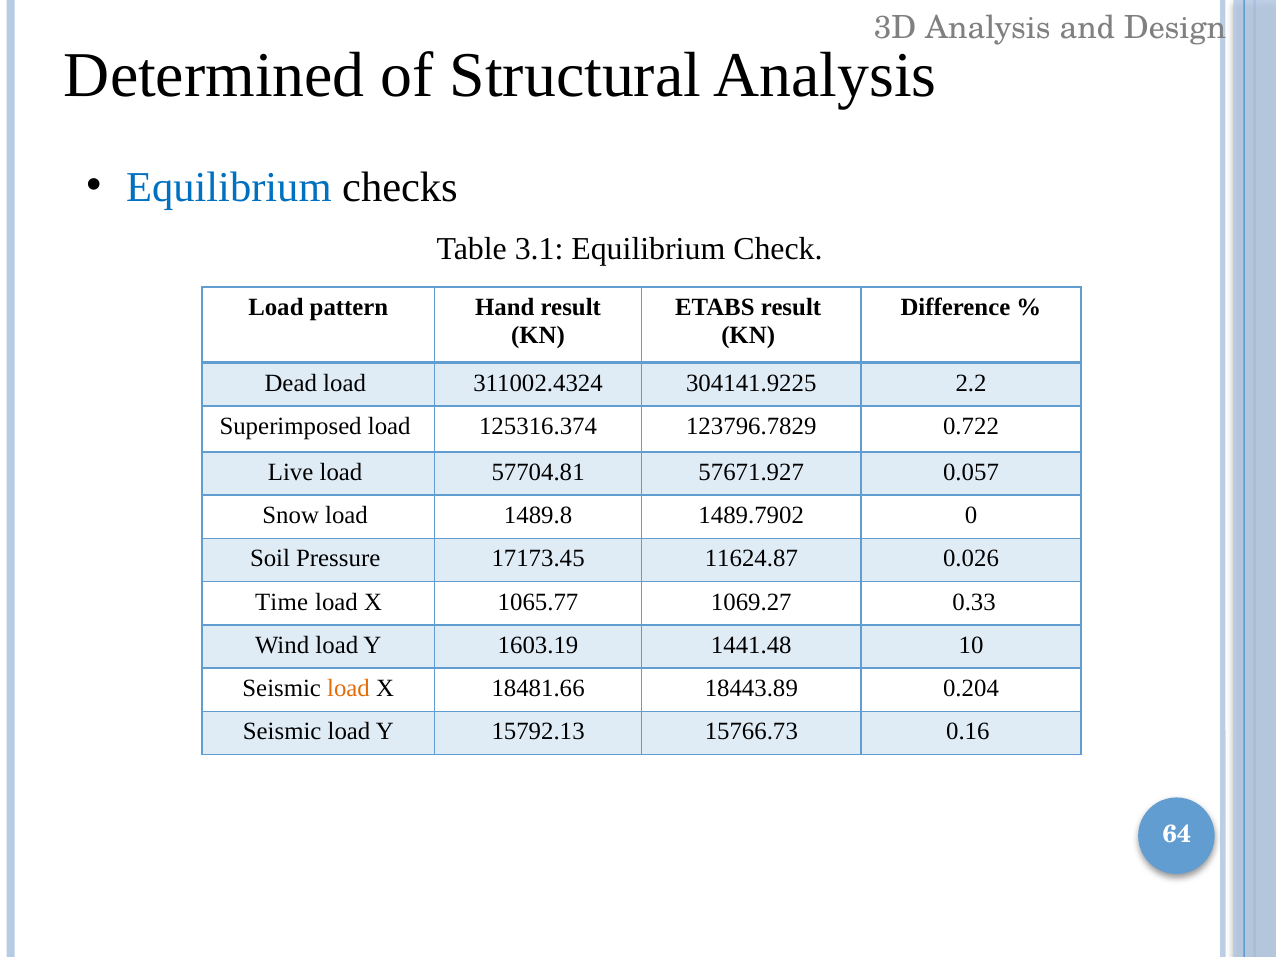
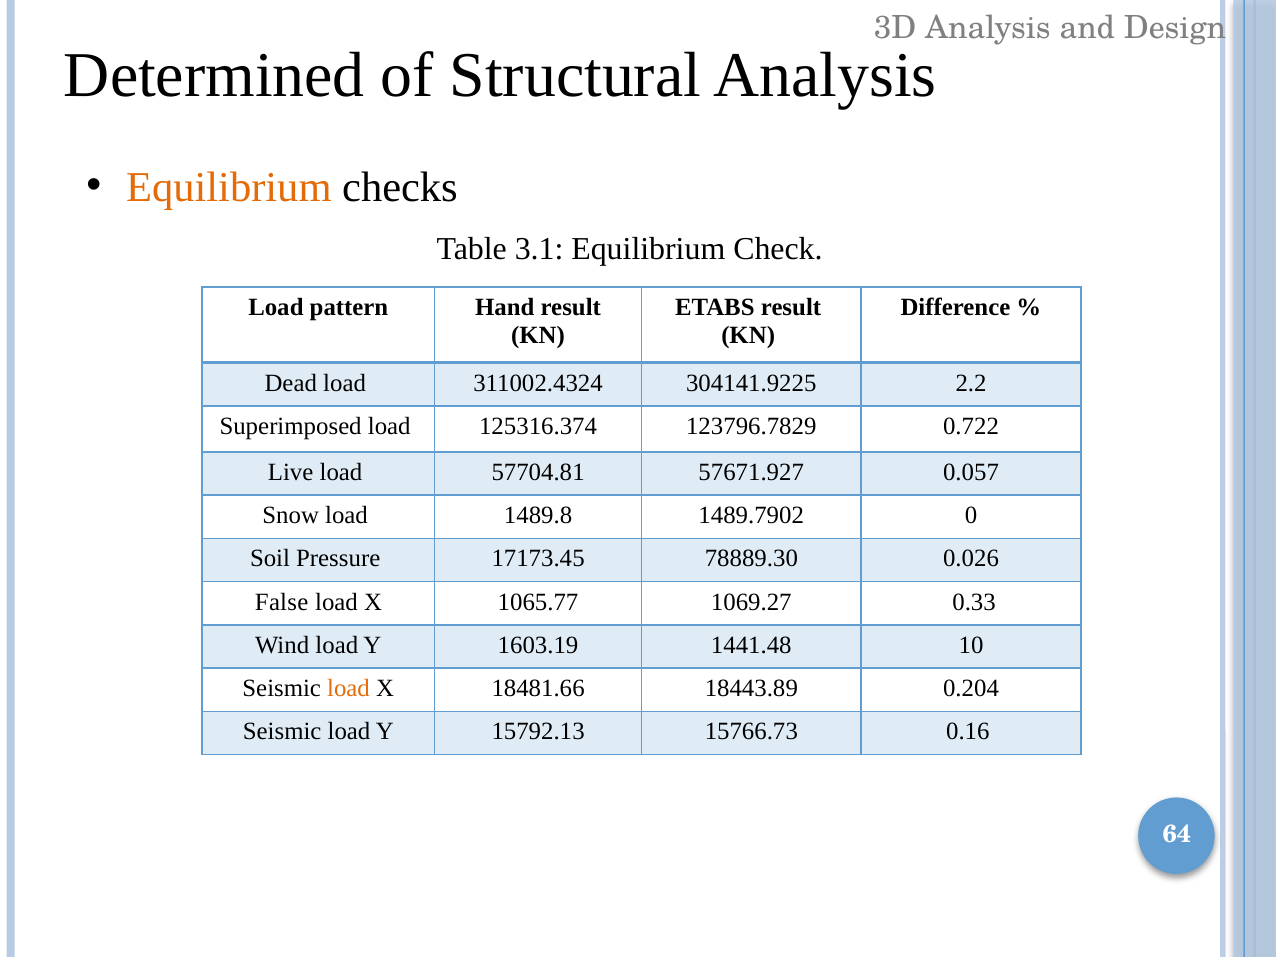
Equilibrium colour: blue -> orange (229, 187)
11624.87: 11624.87 -> 78889.30 (751, 559)
Time: Time -> False (282, 602)
